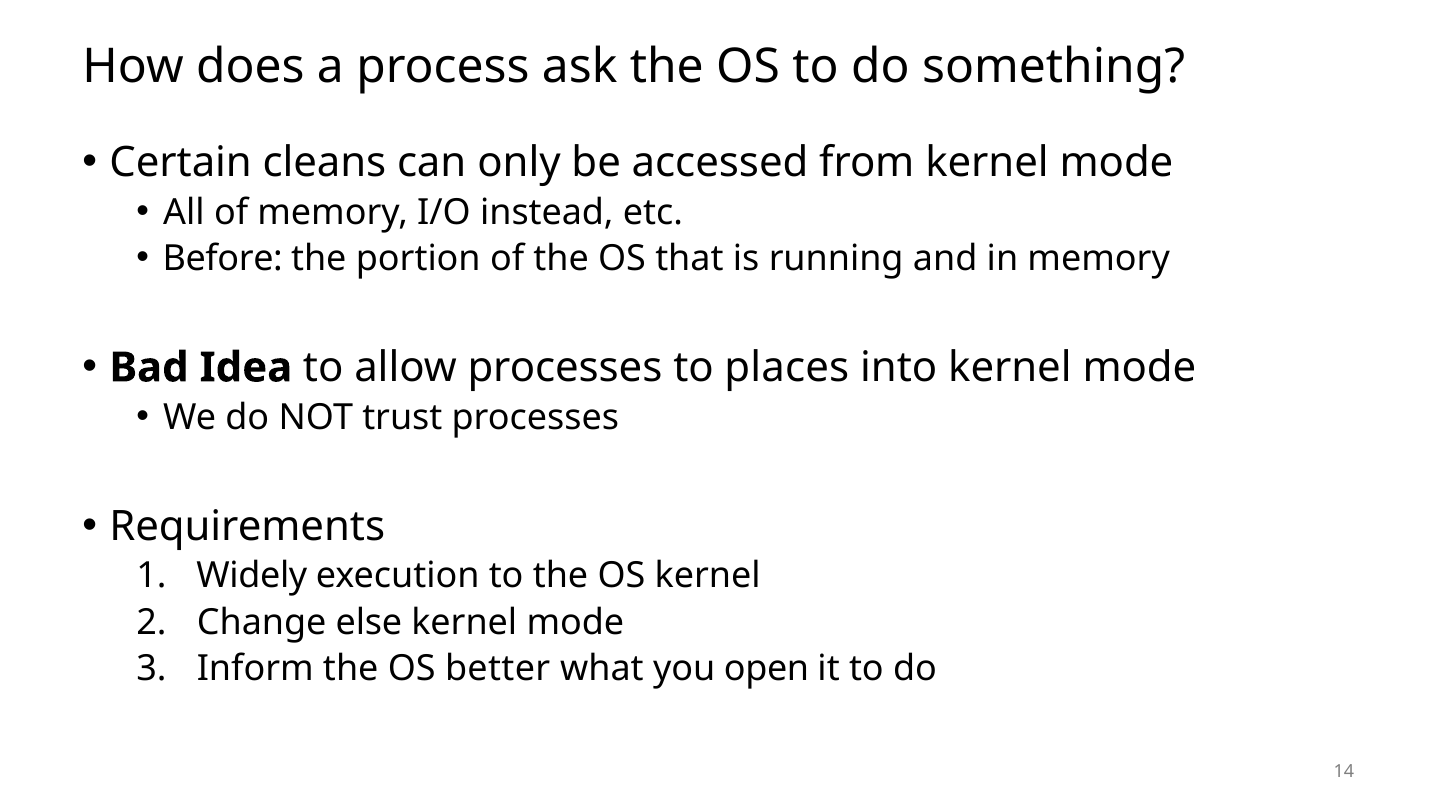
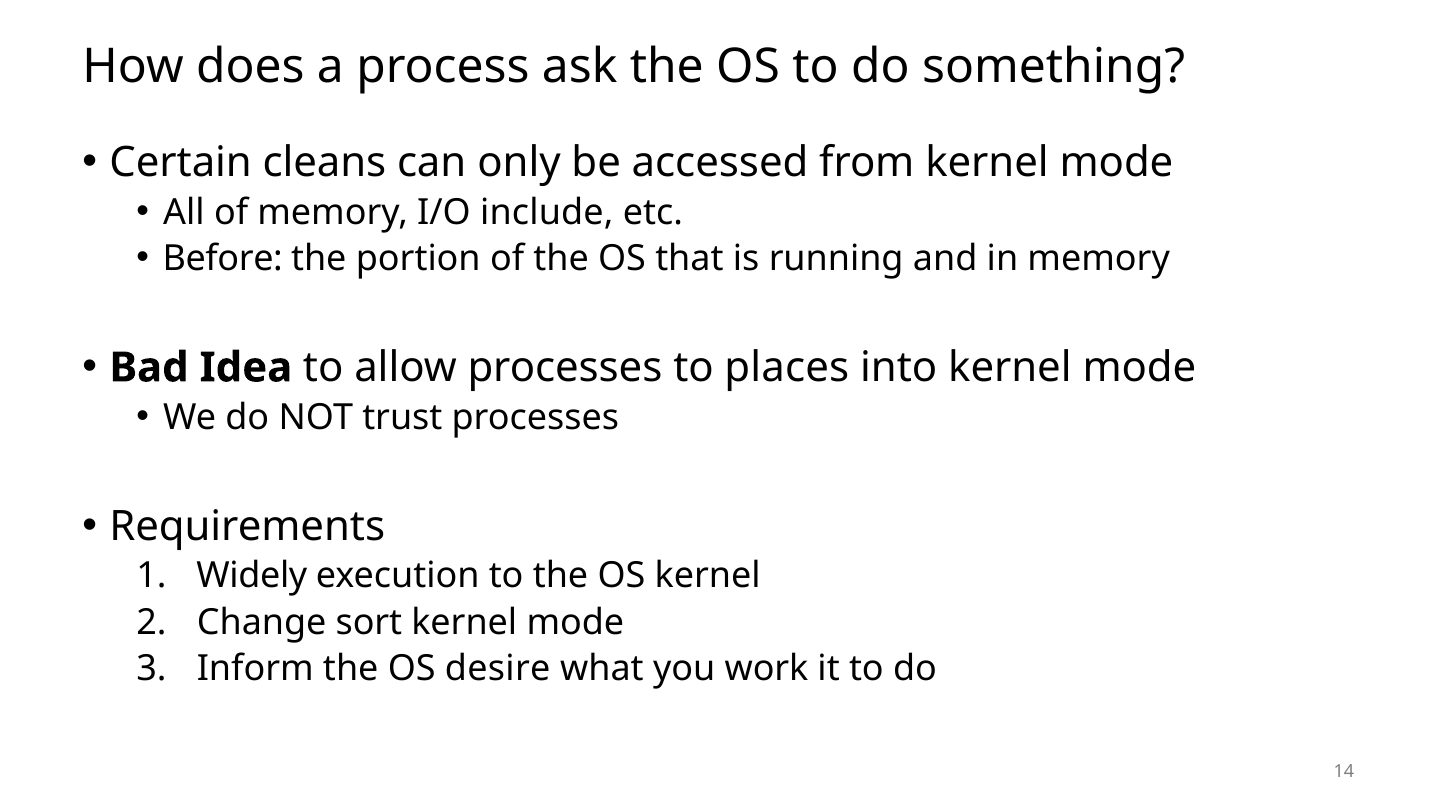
instead: instead -> include (547, 212)
else: else -> sort (369, 622)
better: better -> desire (498, 668)
open: open -> work (766, 668)
